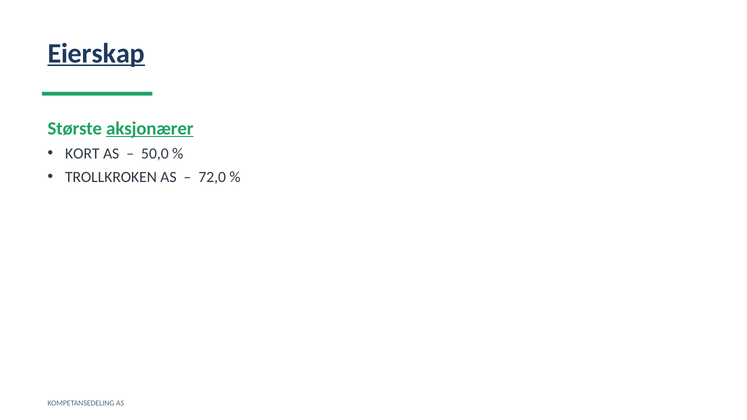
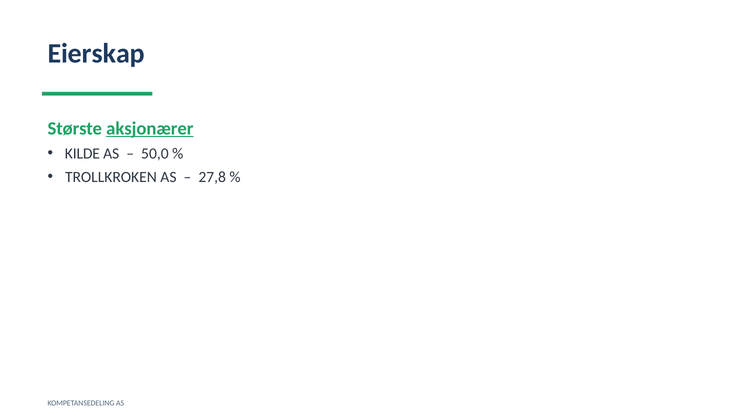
Eierskap underline: present -> none (96, 53)
KORT: KORT -> KILDE (82, 154)
72,0: 72,0 -> 27,8 (212, 177)
